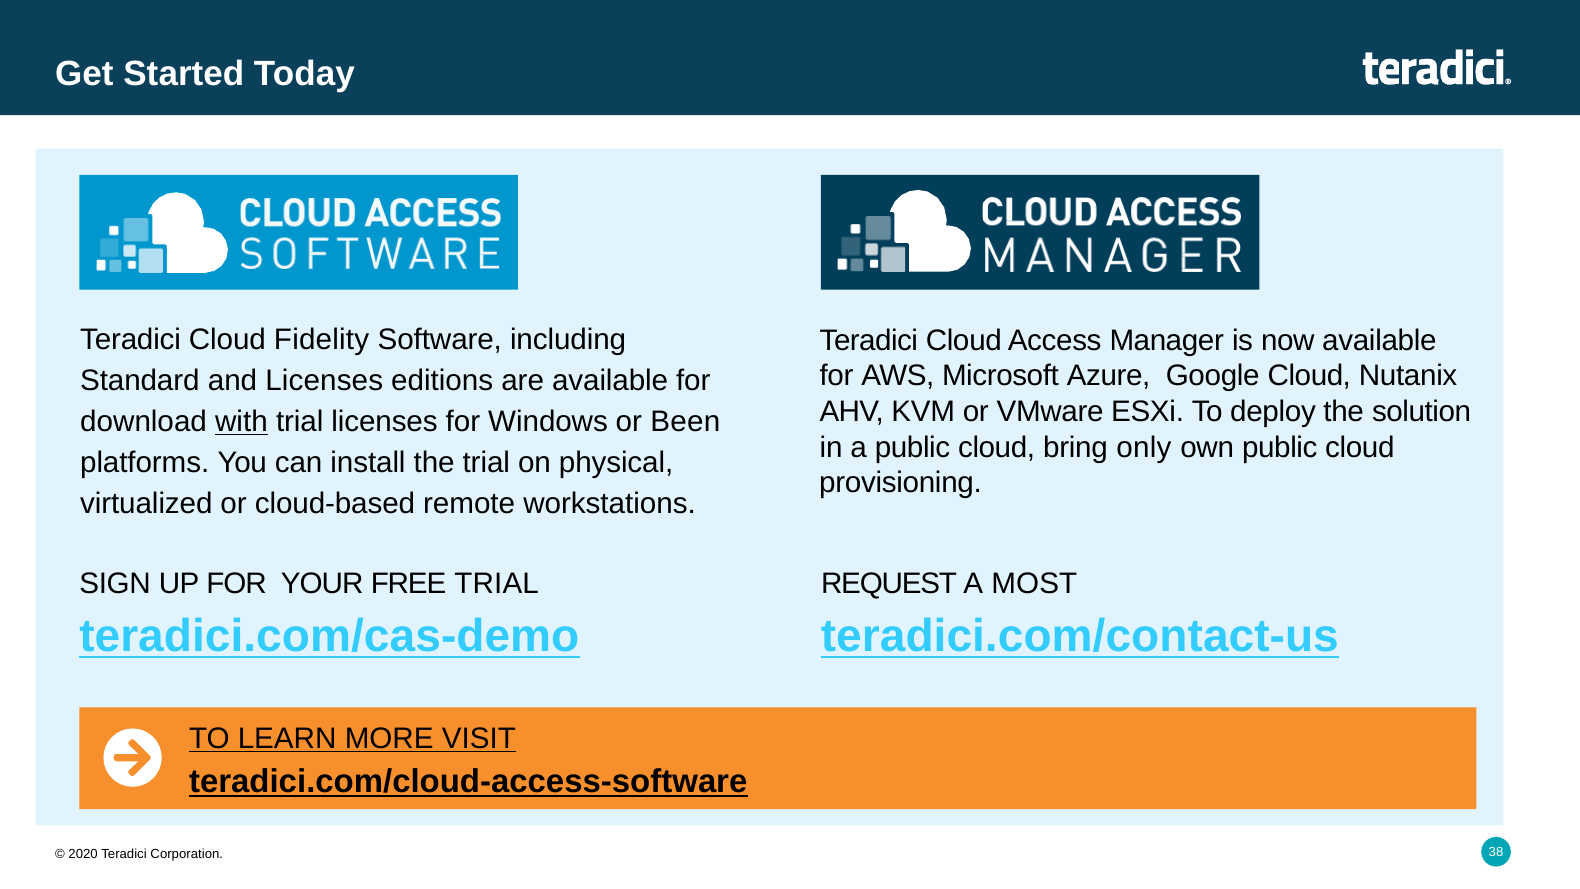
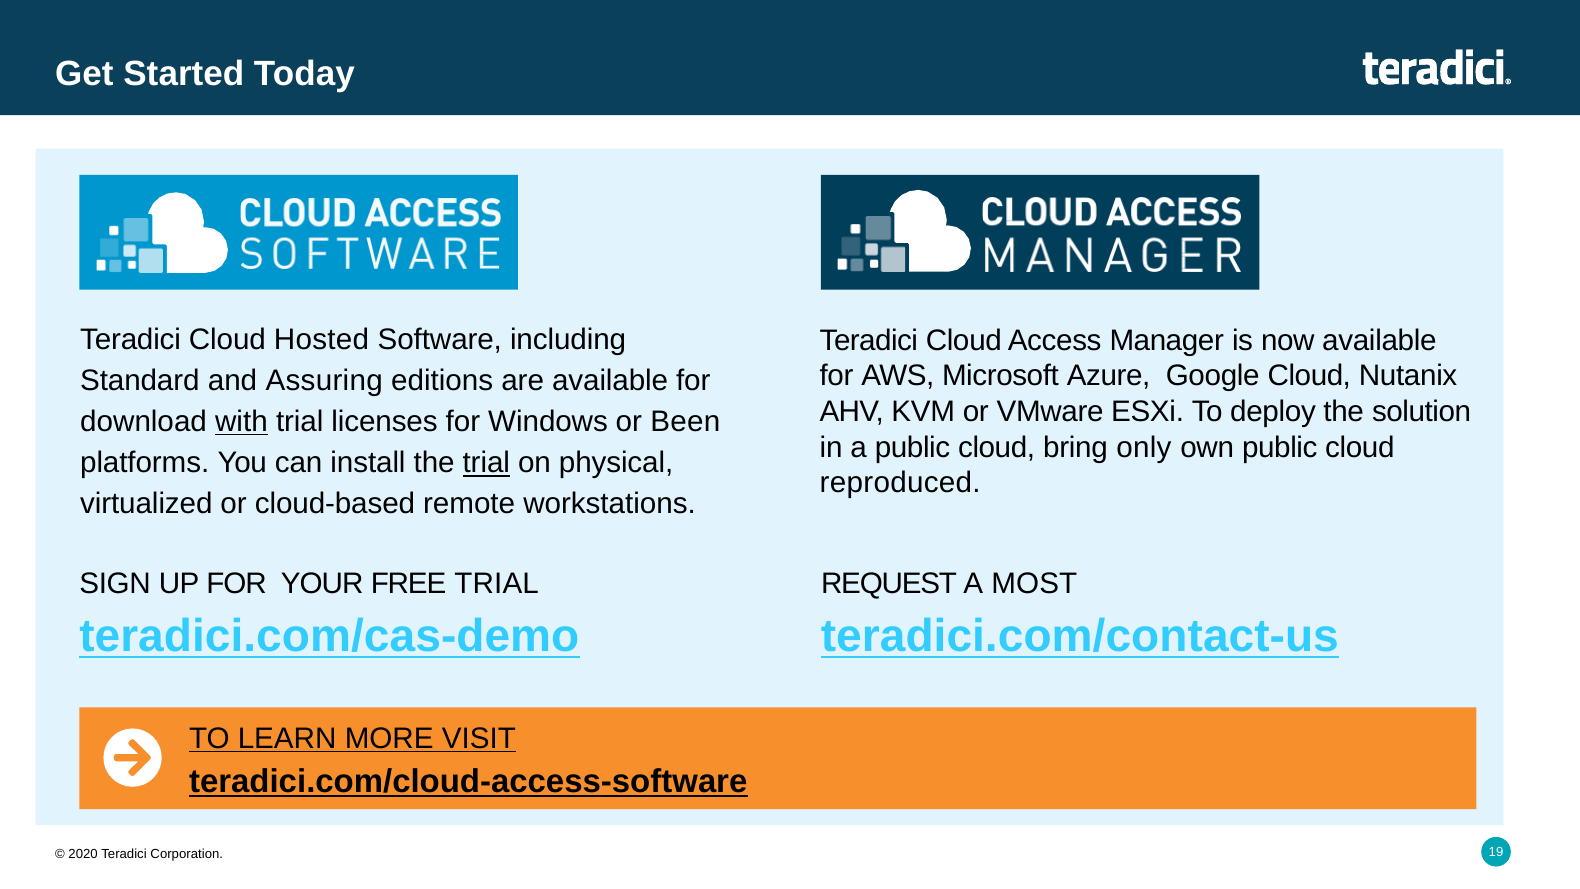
Fidelity: Fidelity -> Hosted (322, 339)
and Licenses: Licenses -> Assuring (324, 380)
trial underline: none -> present (486, 463)
provisioning: provisioning -> reproduced (900, 483)
38: 38 -> 19 (1496, 852)
